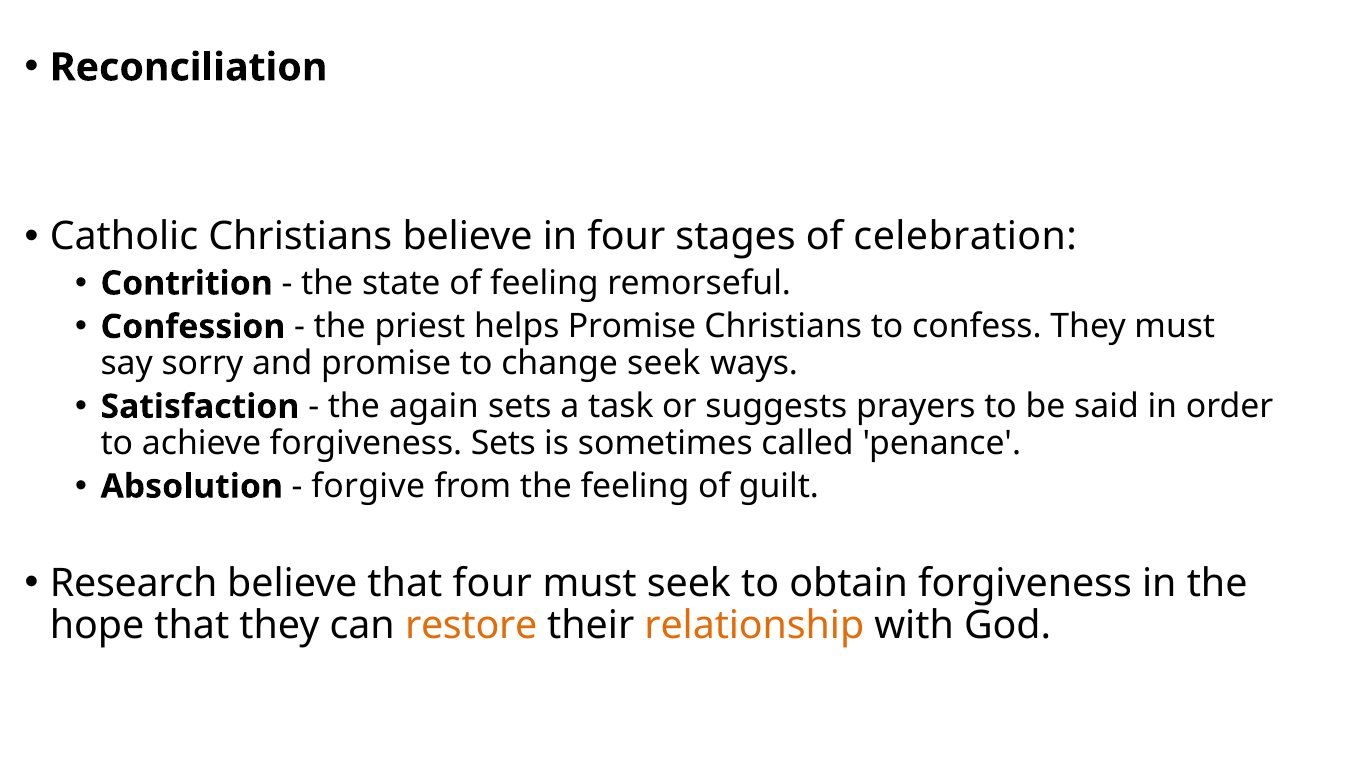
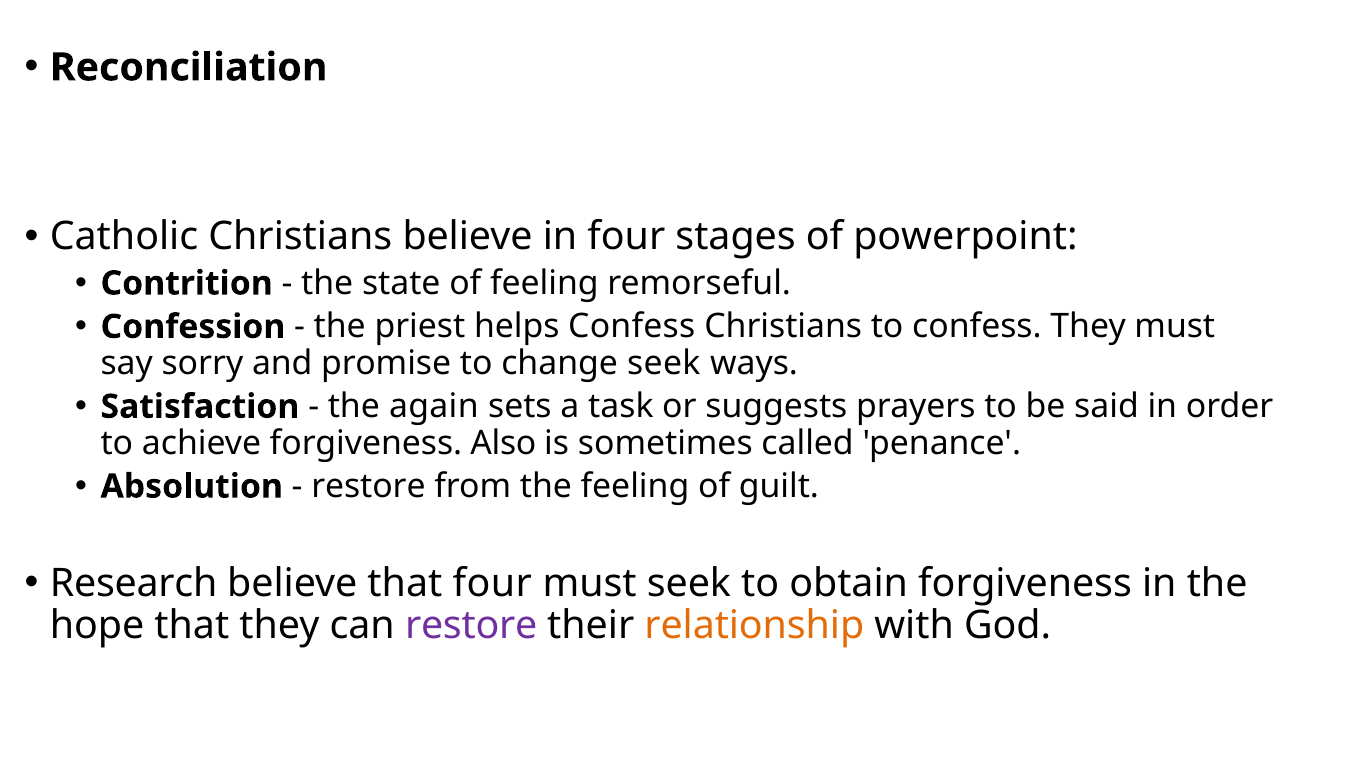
celebration: celebration -> powerpoint (965, 237)
helps Promise: Promise -> Confess (632, 327)
forgiveness Sets: Sets -> Also (503, 443)
forgive: forgive -> restore (368, 487)
restore colour: orange -> purple (471, 626)
